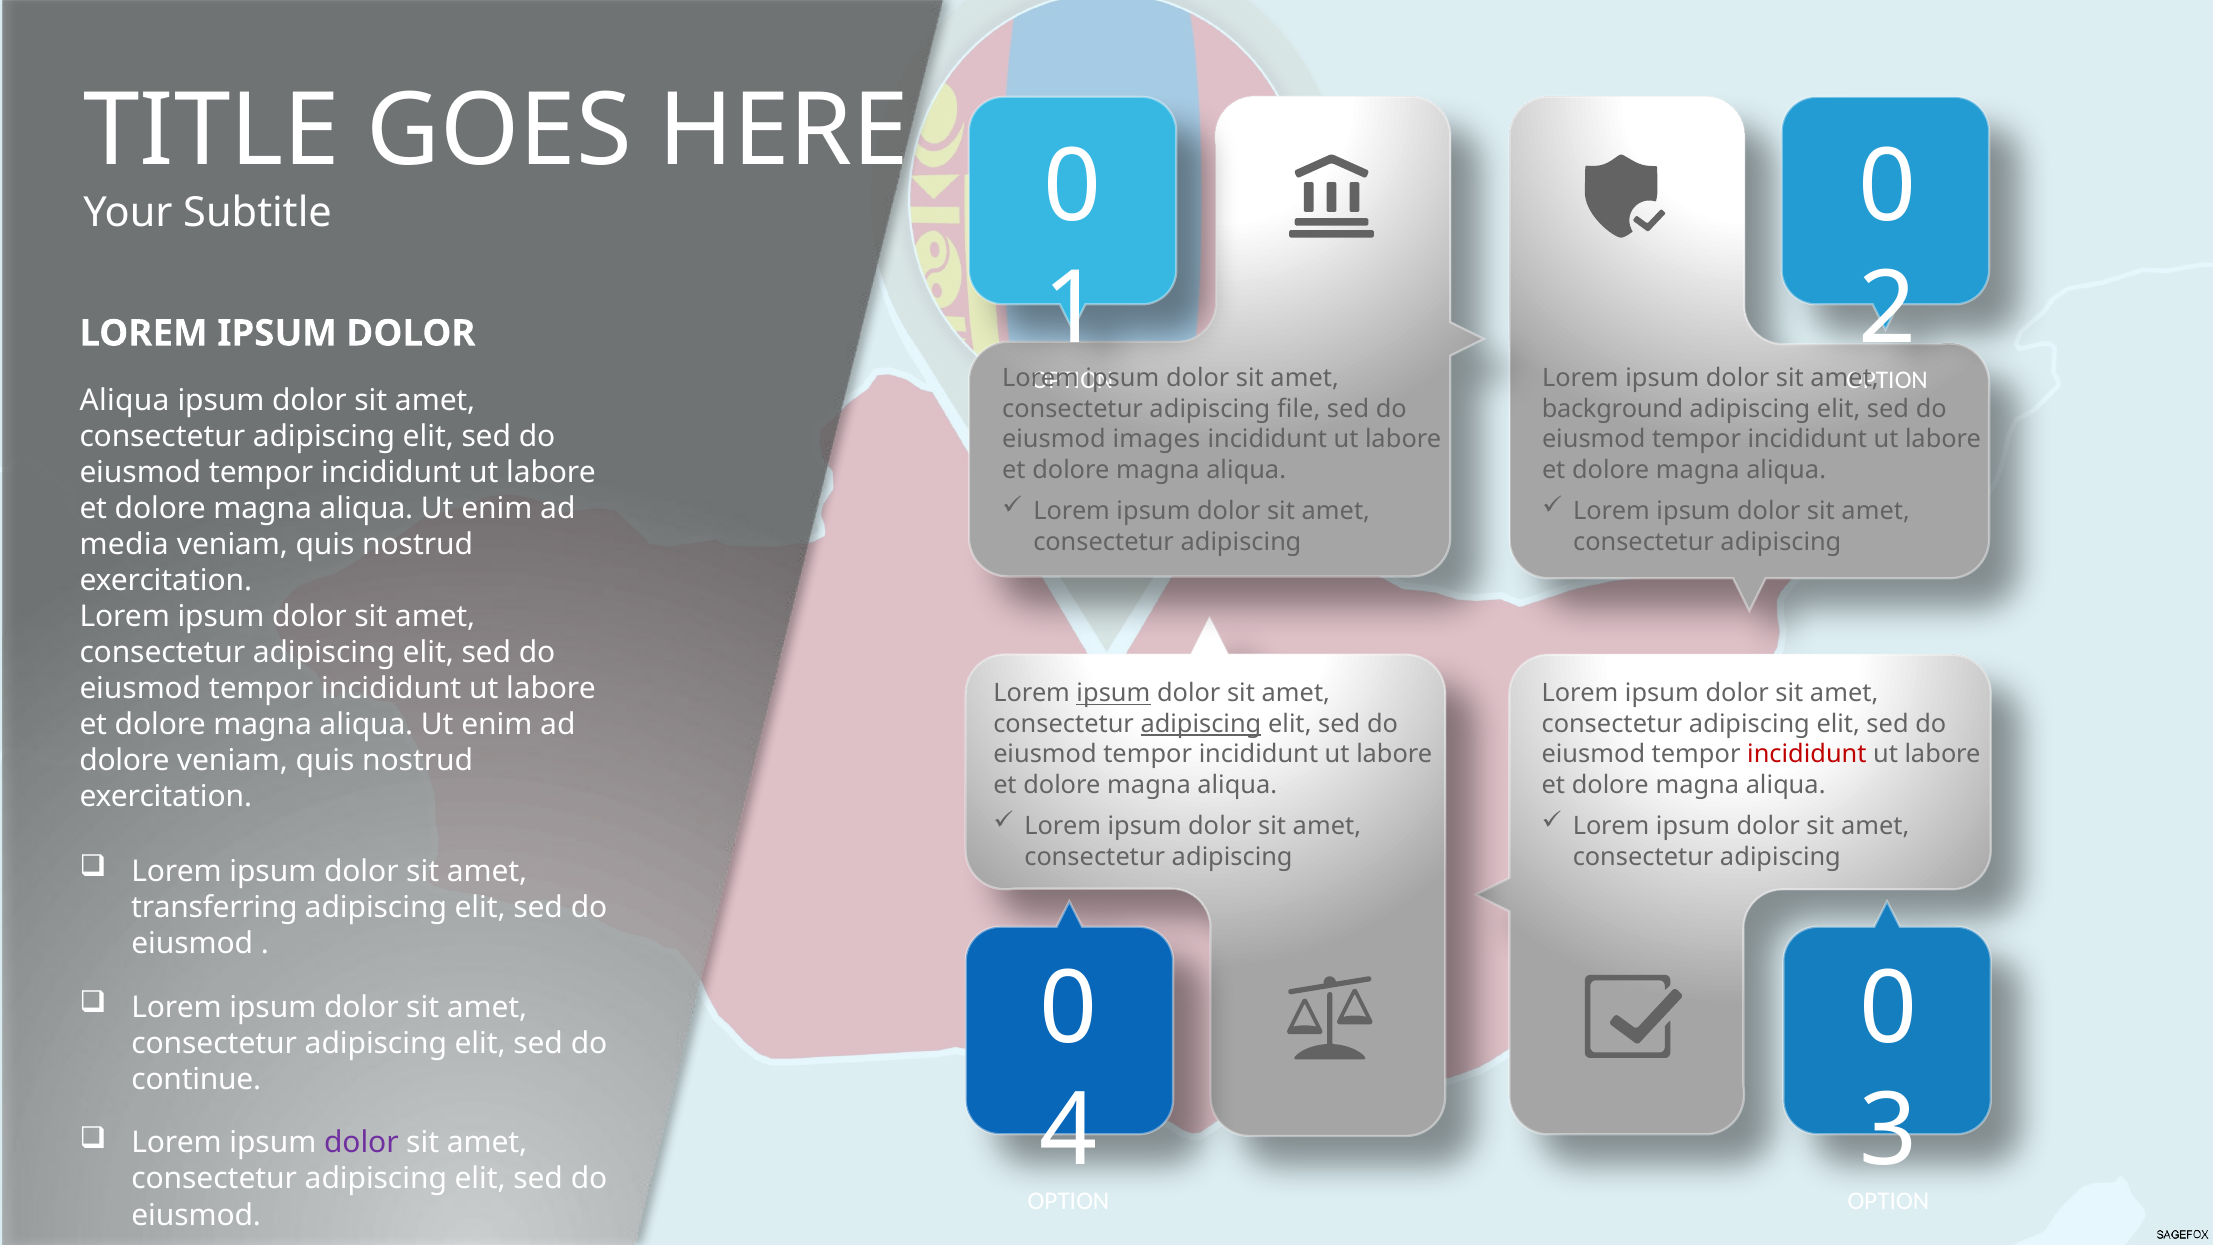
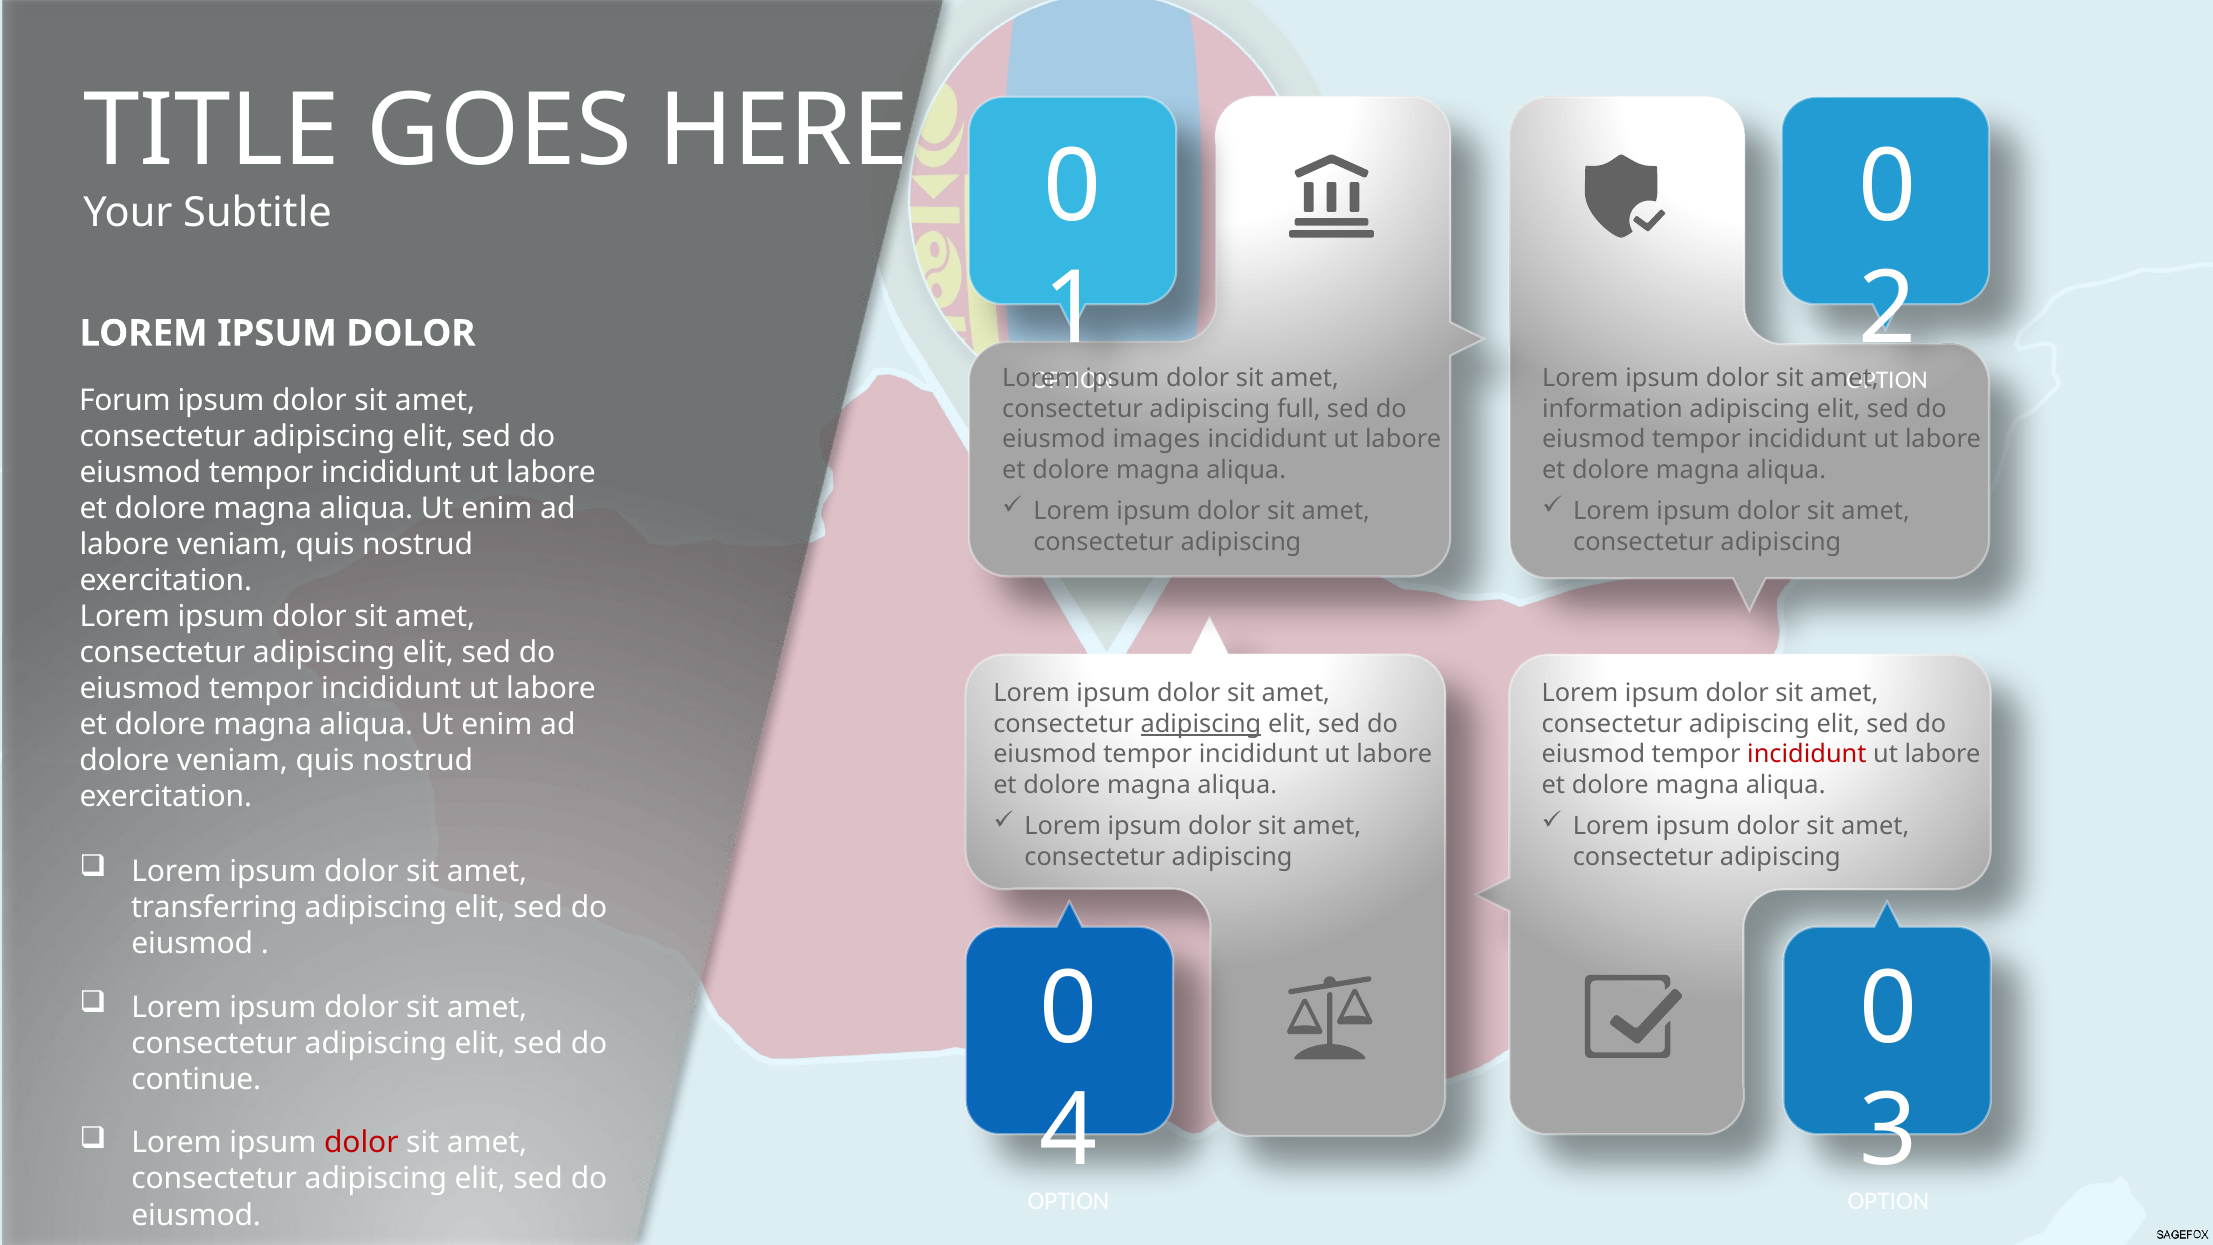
Aliqua: Aliqua -> Forum (125, 401)
file: file -> full (1299, 409)
background: background -> information (1612, 409)
media: media -> labore (124, 545)
ipsum underline: present -> none (1113, 693)
dolor colour: purple -> red (361, 1143)
